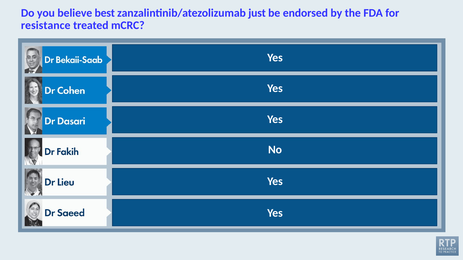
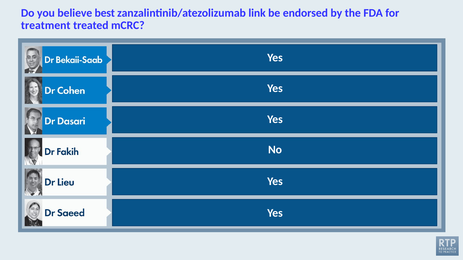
just: just -> link (257, 13)
resistance: resistance -> treatment (46, 25)
